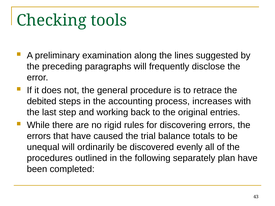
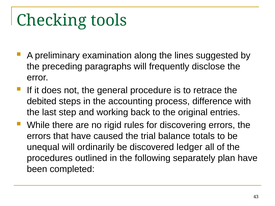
increases: increases -> difference (212, 101)
evenly: evenly -> ledger (189, 147)
